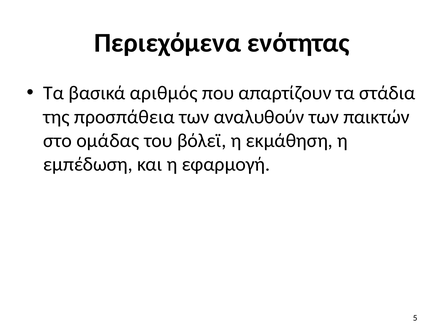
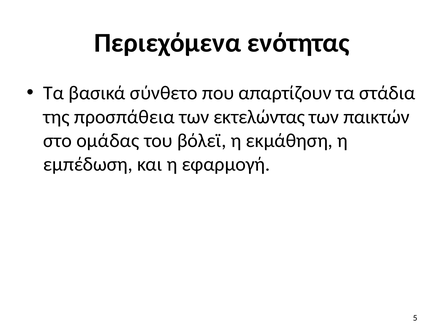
αριθμός: αριθμός -> σύνθετο (164, 93)
αναλυθούν: αναλυθούν -> εκτελώντας (259, 117)
